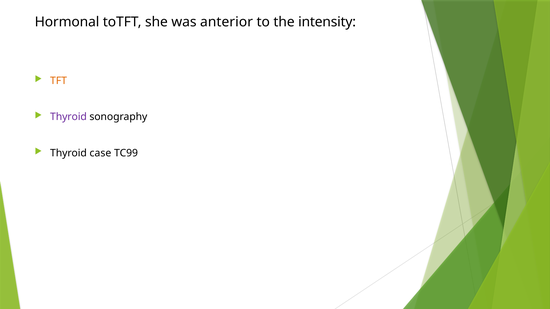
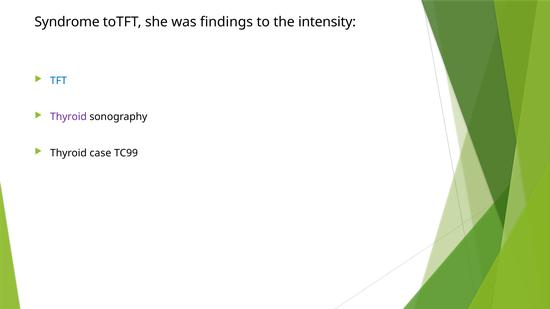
Hormonal: Hormonal -> Syndrome (67, 22)
anterior: anterior -> findings (227, 22)
TFT colour: orange -> blue (59, 81)
